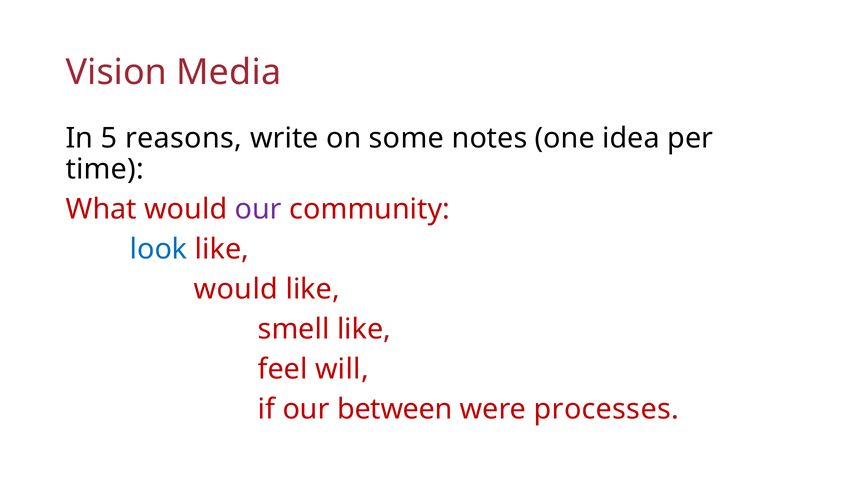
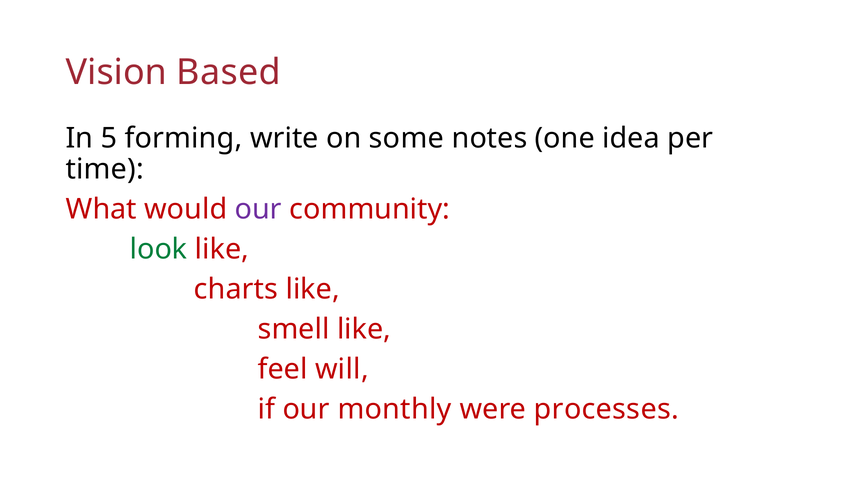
Media: Media -> Based (229, 73)
reasons: reasons -> forming (184, 138)
look colour: blue -> green (159, 250)
would: would -> charts (236, 290)
between: between -> monthly (395, 410)
